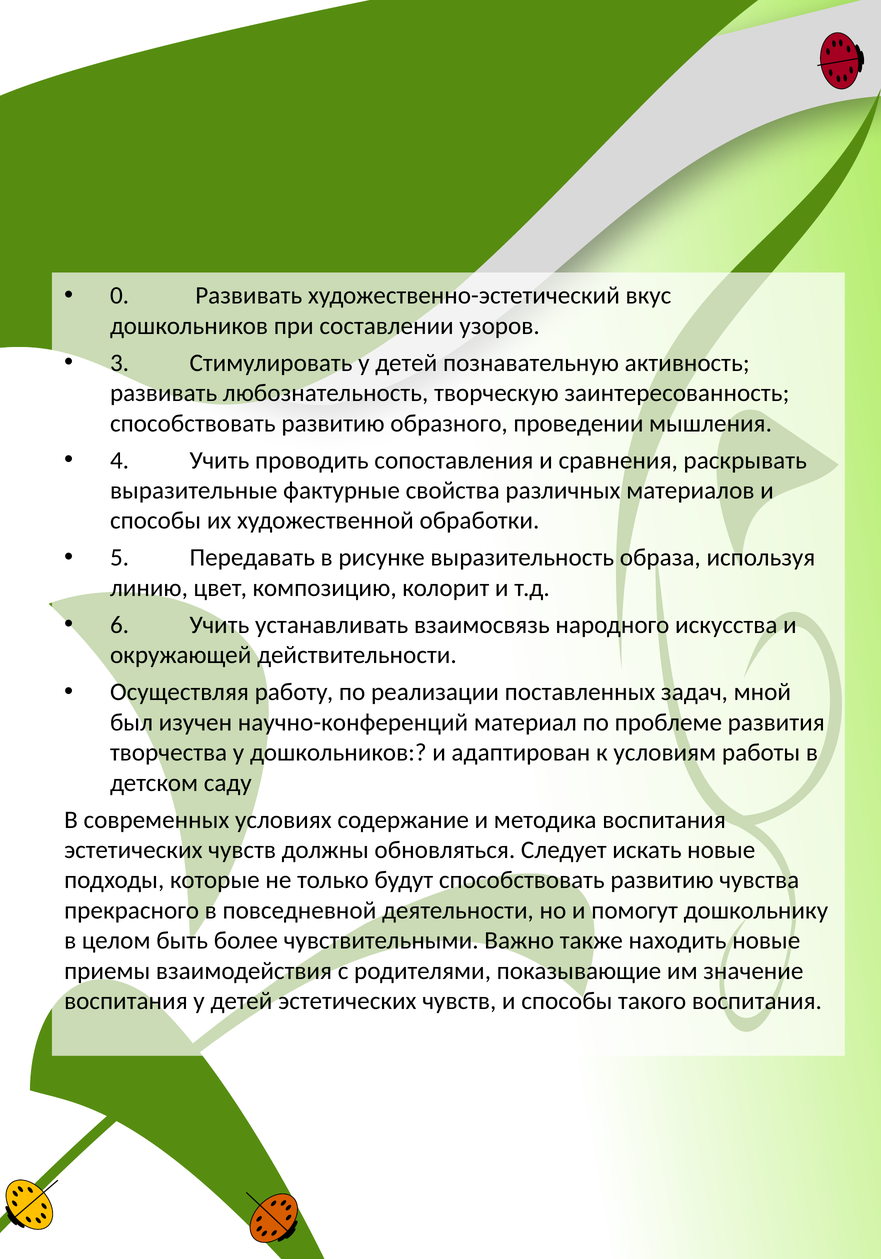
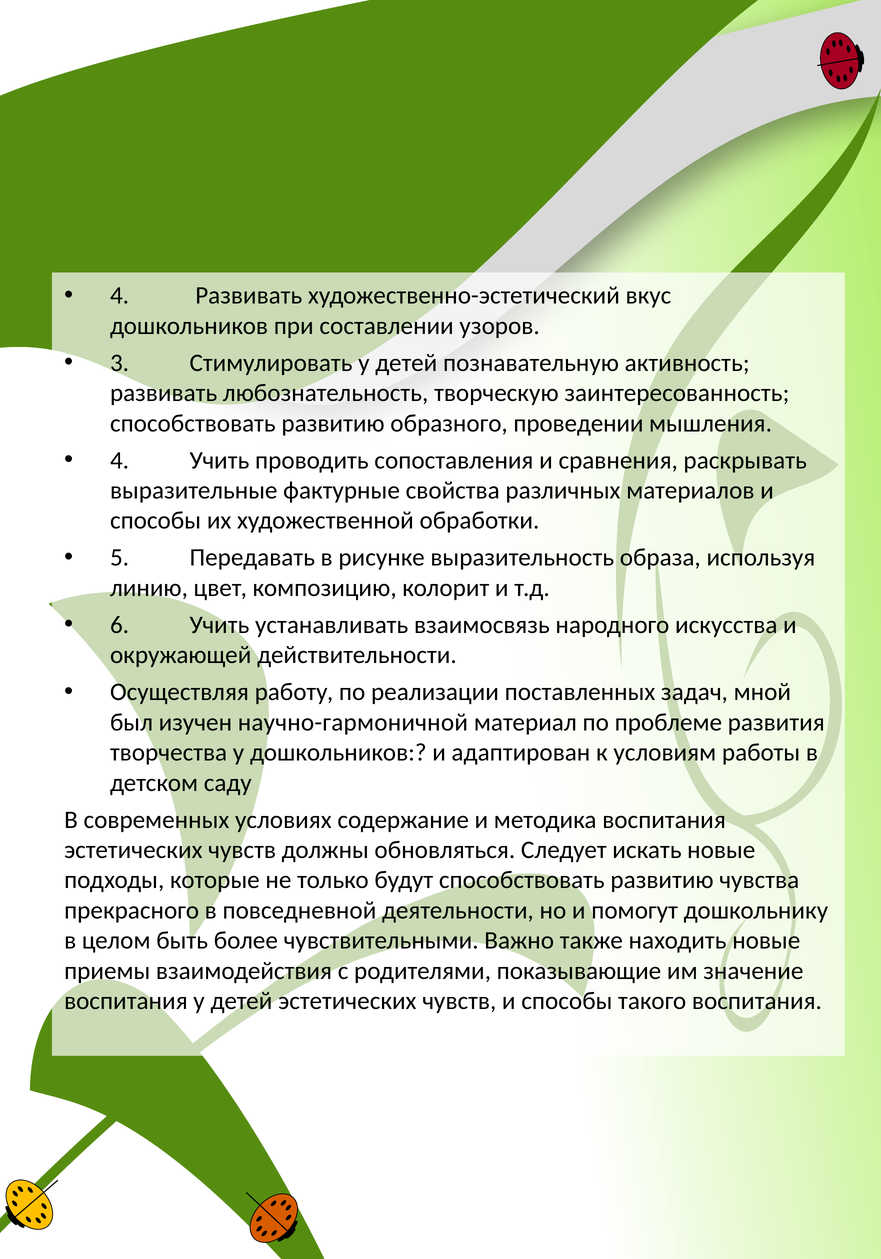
0: 0 -> 4 (120, 295)
научно-конференций: научно-конференций -> научно-гармоничной (353, 722)
